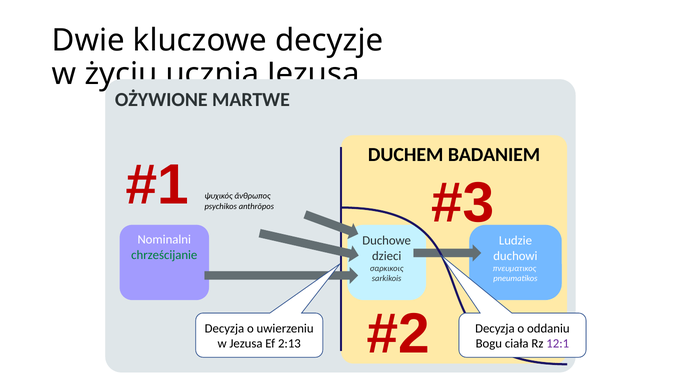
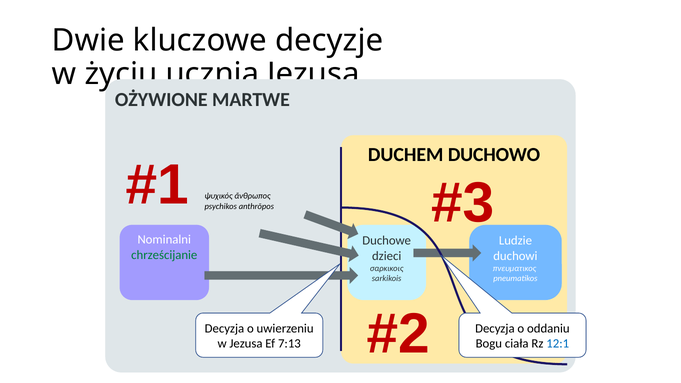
BADANIEM: BADANIEM -> DUCHOWO (494, 155)
2:13: 2:13 -> 7:13 (289, 344)
12:1 colour: purple -> blue (558, 344)
